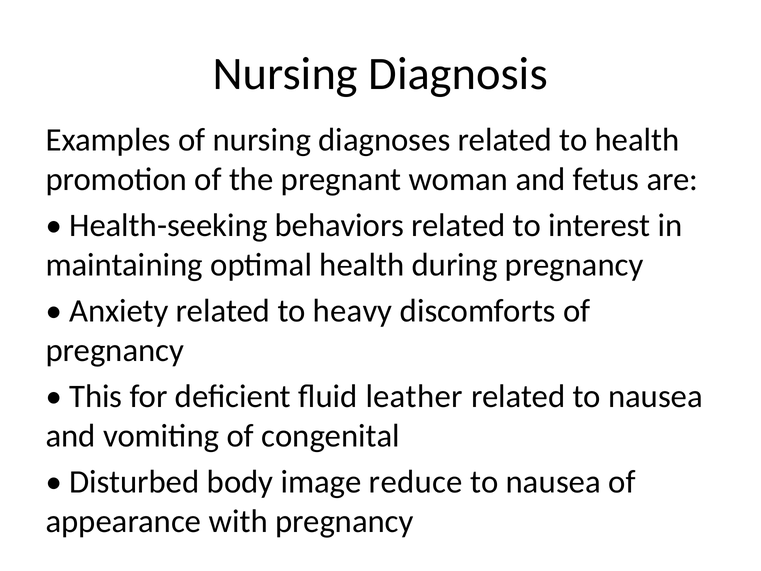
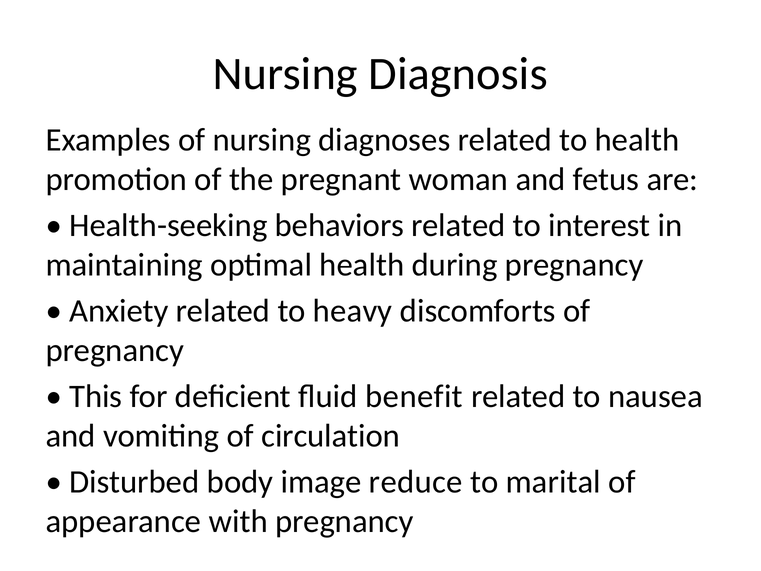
leather: leather -> benefit (414, 396)
congenital: congenital -> circulation (331, 436)
nausea: nausea -> marital (553, 482)
